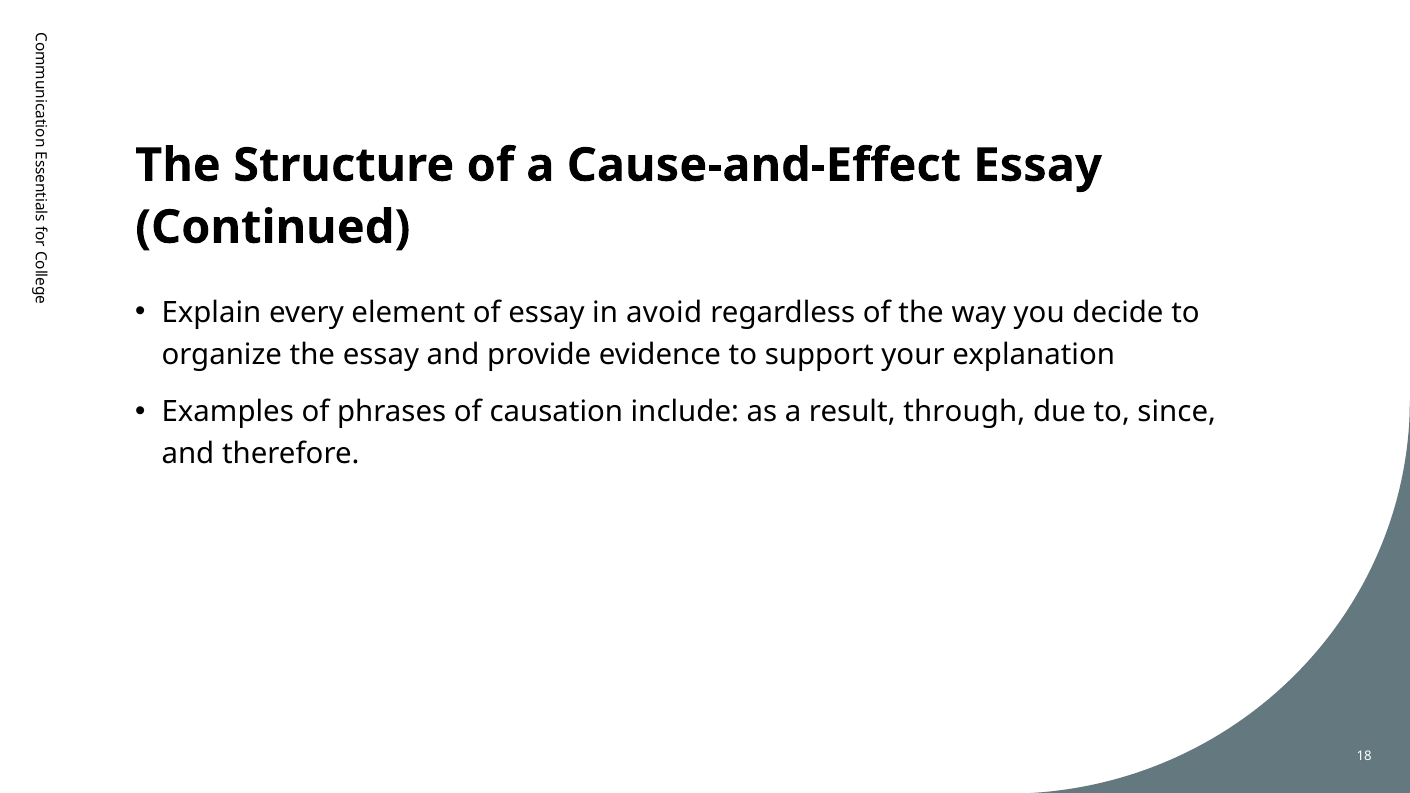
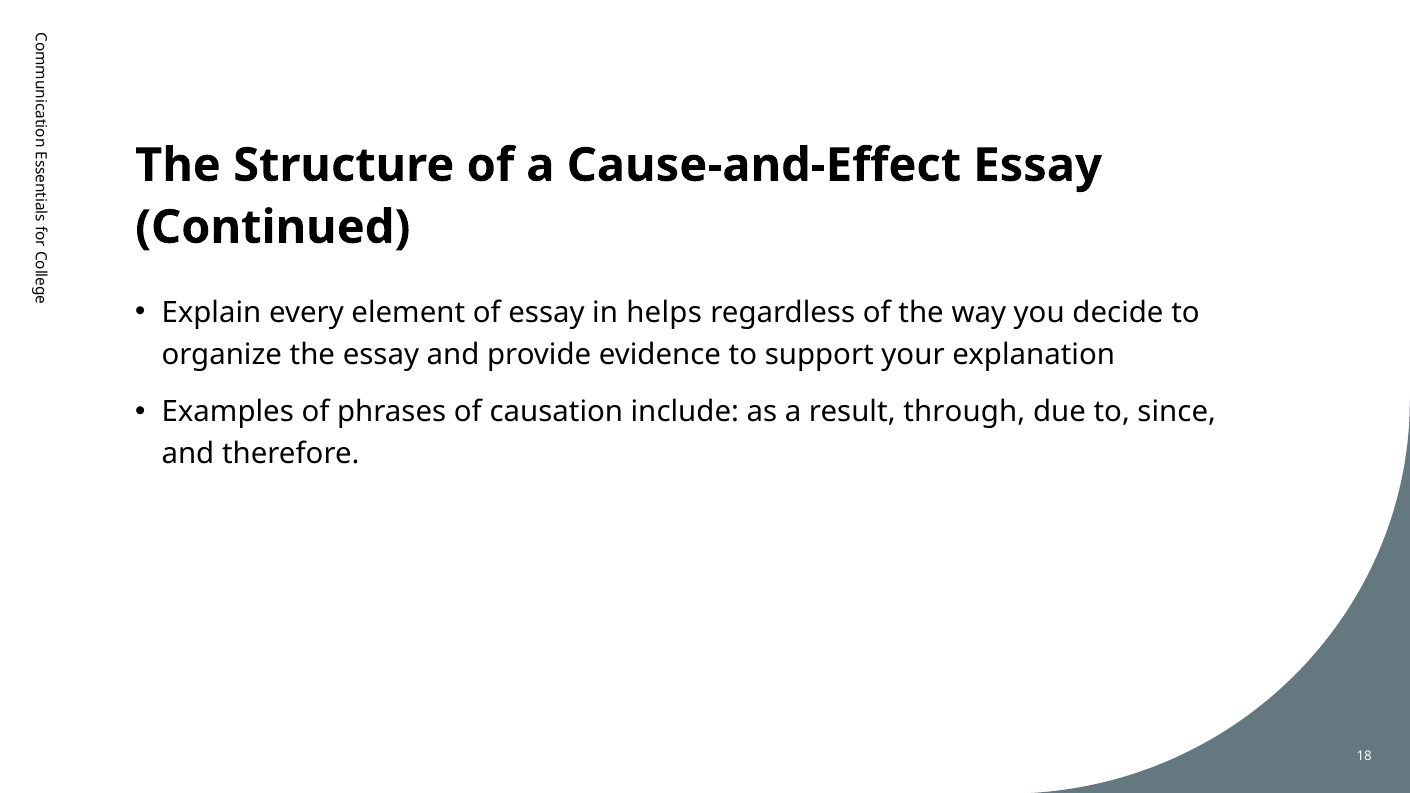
avoid: avoid -> helps (664, 313)
